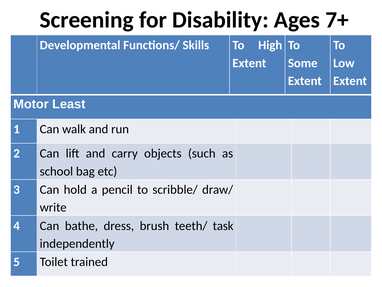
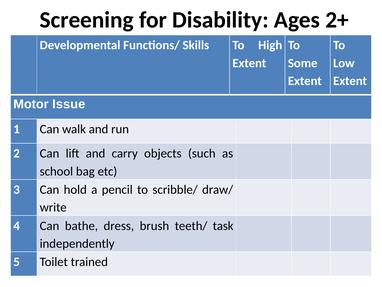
7+: 7+ -> 2+ (337, 20)
Least: Least -> Issue (69, 104)
